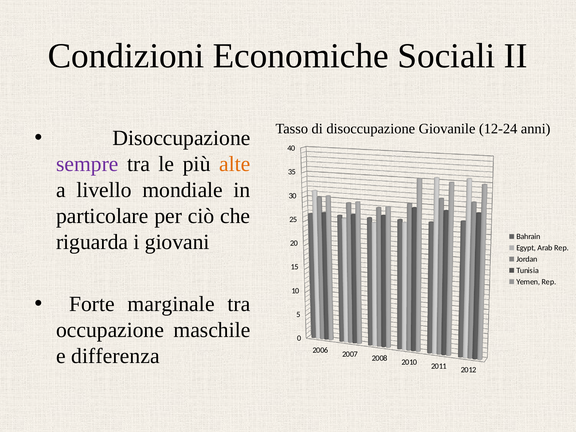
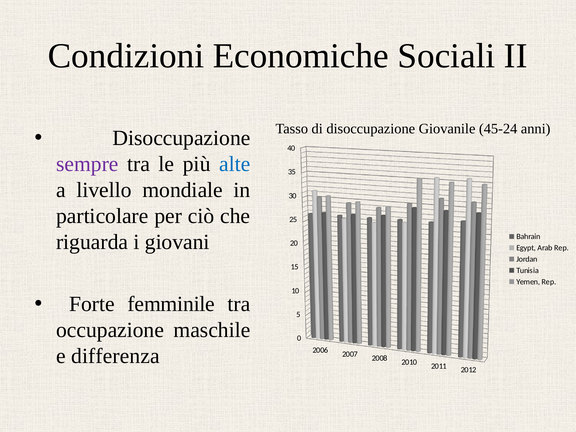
12-24: 12-24 -> 45-24 (498, 129)
alte colour: orange -> blue (235, 164)
marginale: marginale -> femminile (171, 304)
